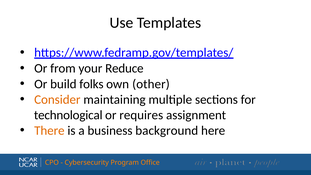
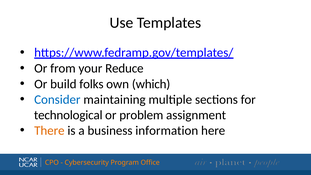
other: other -> which (151, 84)
Consider colour: orange -> blue (57, 100)
requires: requires -> problem (141, 115)
background: background -> information (167, 131)
